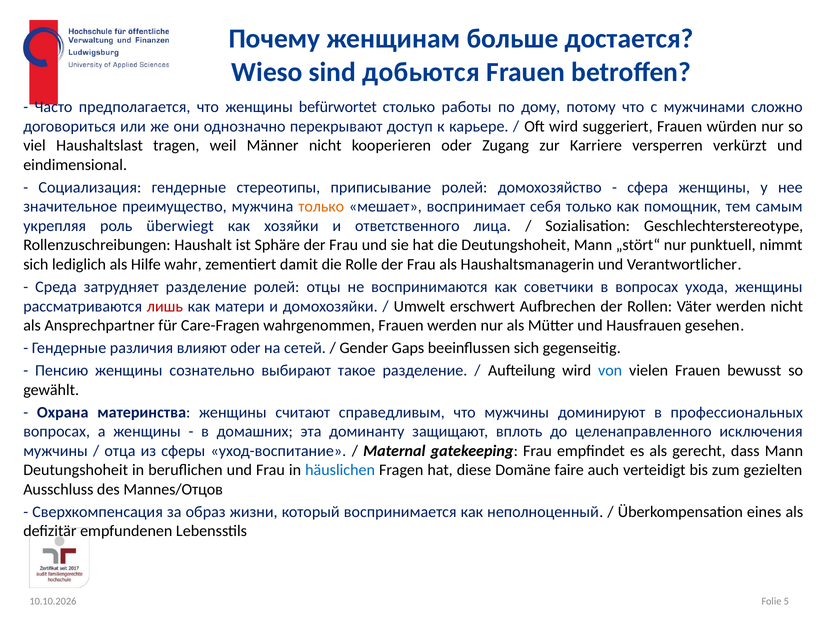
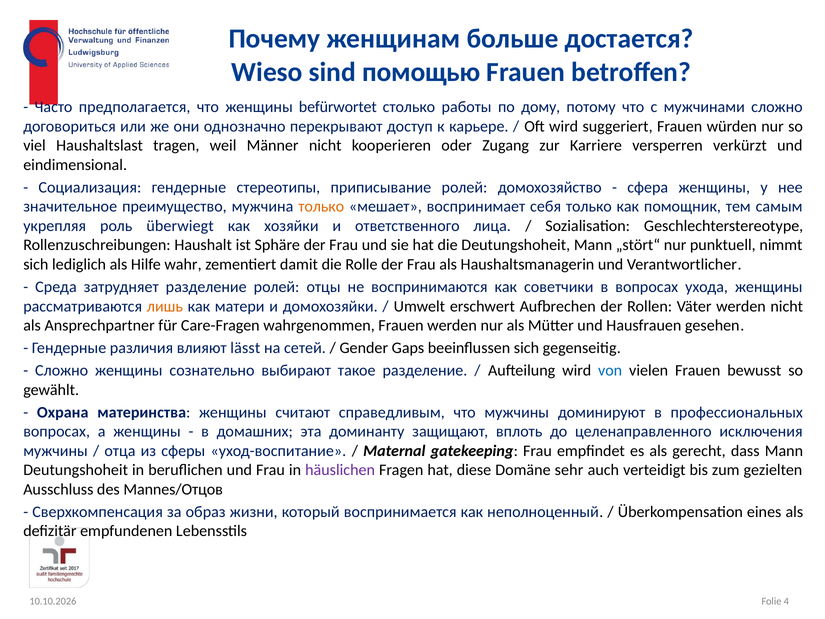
добьются: добьются -> помощью (421, 72)
лишь colour: red -> orange (165, 306)
влияют oder: oder -> lässt (245, 348)
Пенсию: Пенсию -> Сложно (62, 370)
häuslichen colour: blue -> purple (340, 470)
faire: faire -> sehr (569, 470)
5: 5 -> 4 (786, 601)
